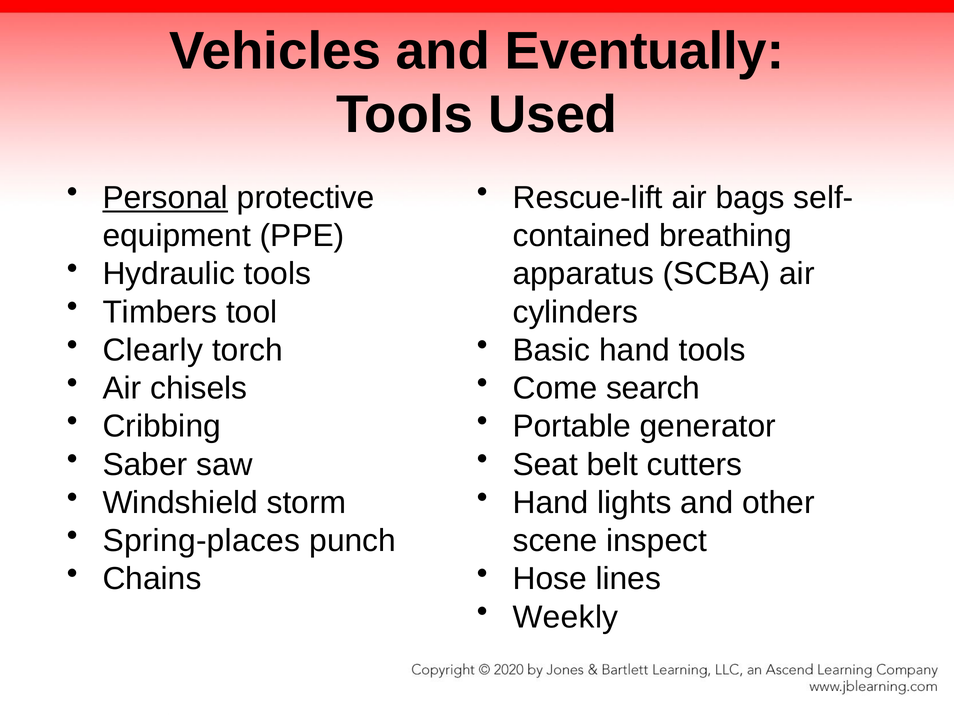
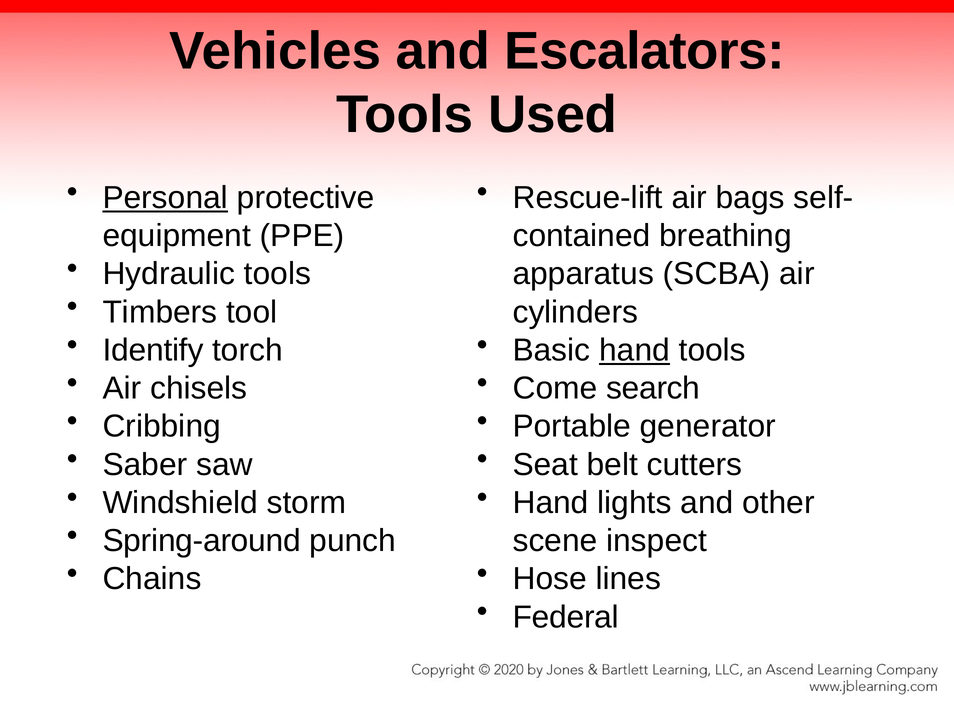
Eventually: Eventually -> Escalators (645, 51)
Clearly: Clearly -> Identify (153, 350)
hand underline: none -> present (635, 350)
Spring-places: Spring-places -> Spring-around (202, 541)
Weekly: Weekly -> Federal (566, 618)
